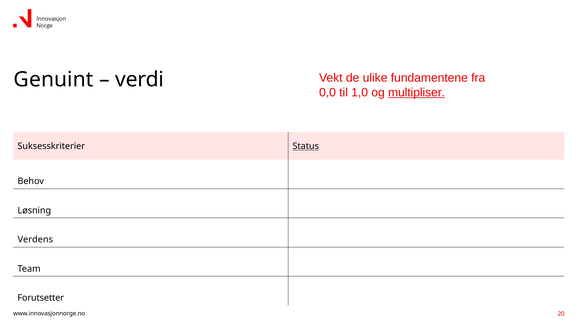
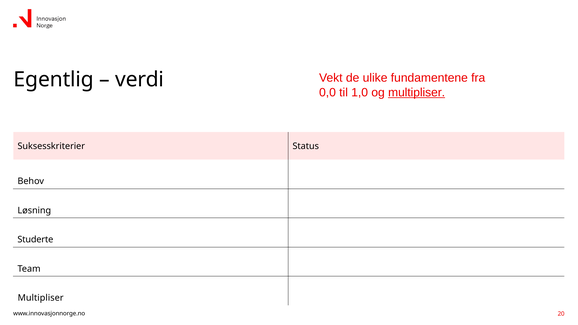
Genuint: Genuint -> Egentlig (54, 80)
Status underline: present -> none (306, 146)
Verdens: Verdens -> Studerte (35, 240)
Forutsetter: Forutsetter -> Multipliser (41, 298)
